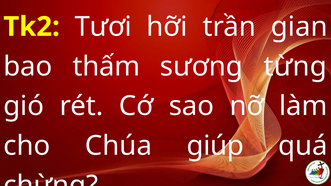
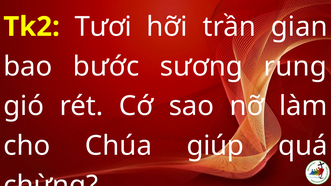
thấm: thấm -> bước (106, 66)
từng: từng -> rung (295, 66)
